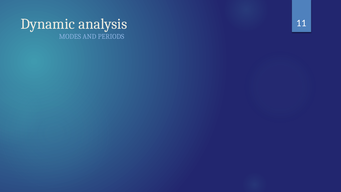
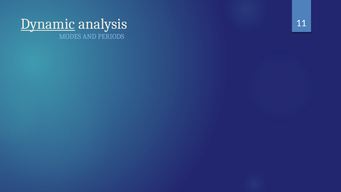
Dynamic underline: none -> present (48, 24)
